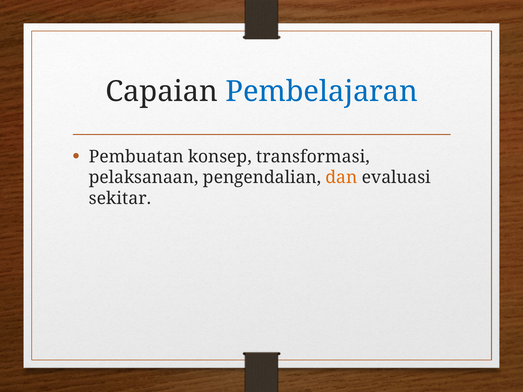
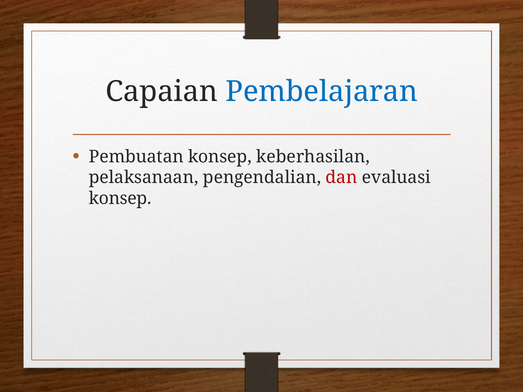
transformasi: transformasi -> keberhasilan (313, 157)
dan colour: orange -> red (342, 178)
sekitar: sekitar -> konsep (120, 199)
